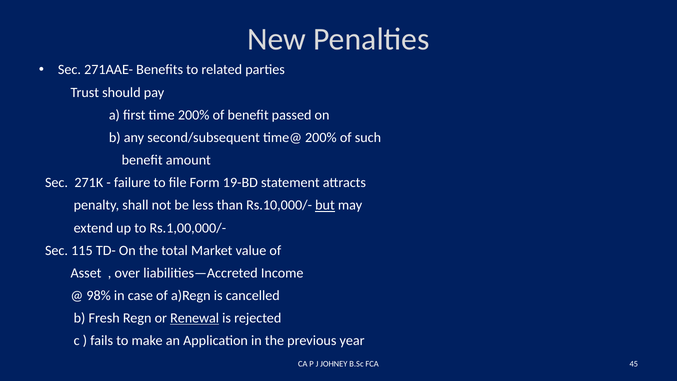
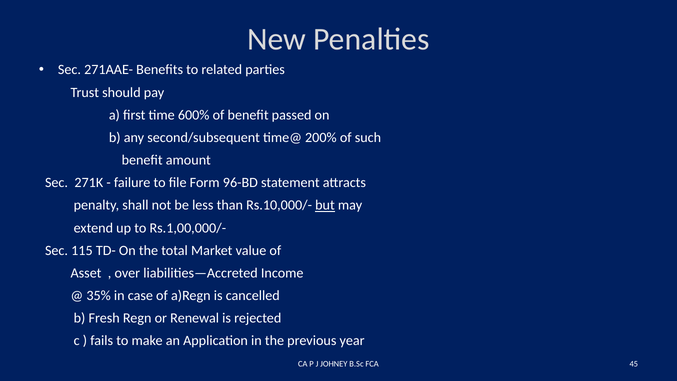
time 200%: 200% -> 600% (194, 115)
19-BD: 19-BD -> 96-BD (240, 183)
98%: 98% -> 35% (99, 295)
Renewal underline: present -> none (195, 318)
